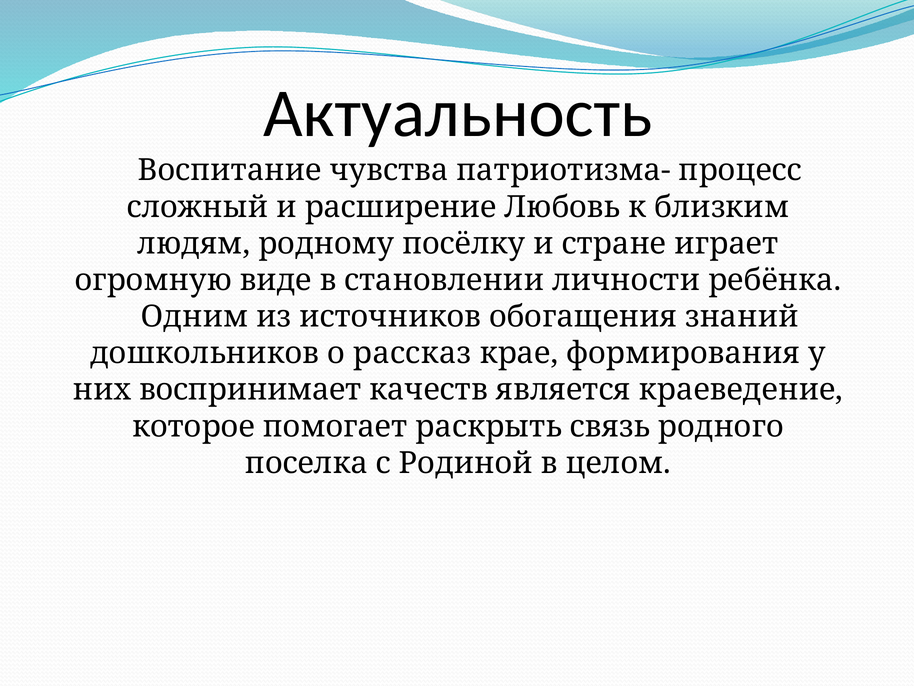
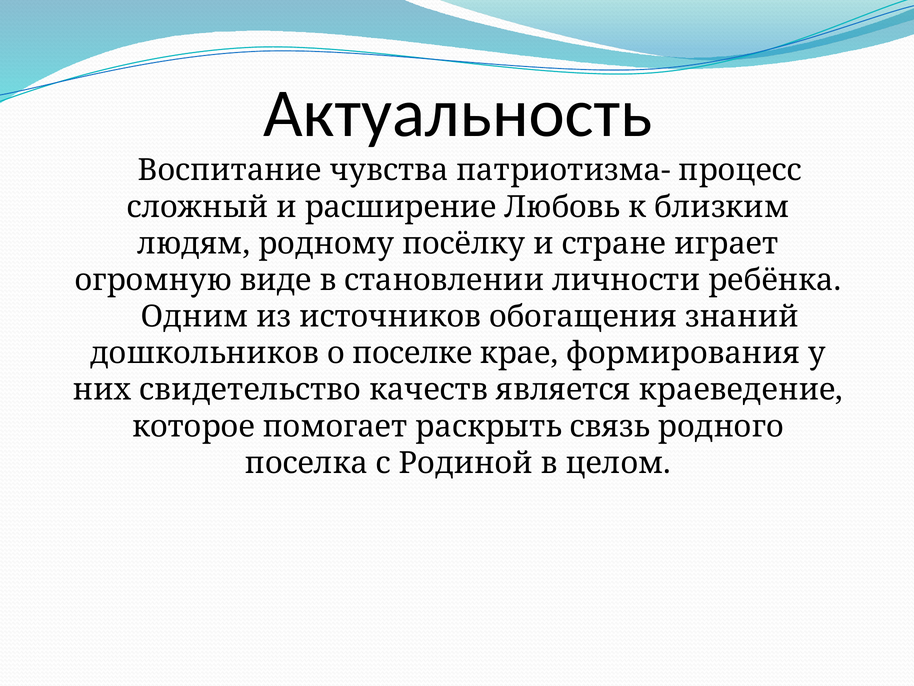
рассказ: рассказ -> поселке (412, 353)
воспринимает: воспринимает -> свидетельство (250, 390)
